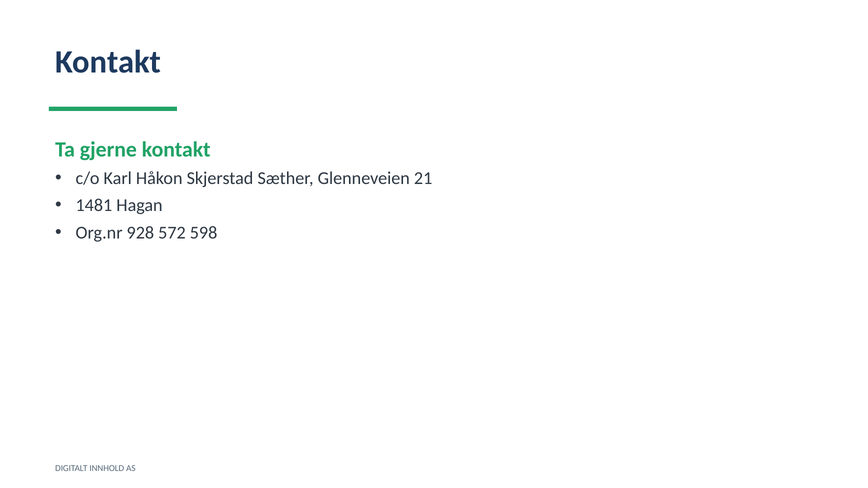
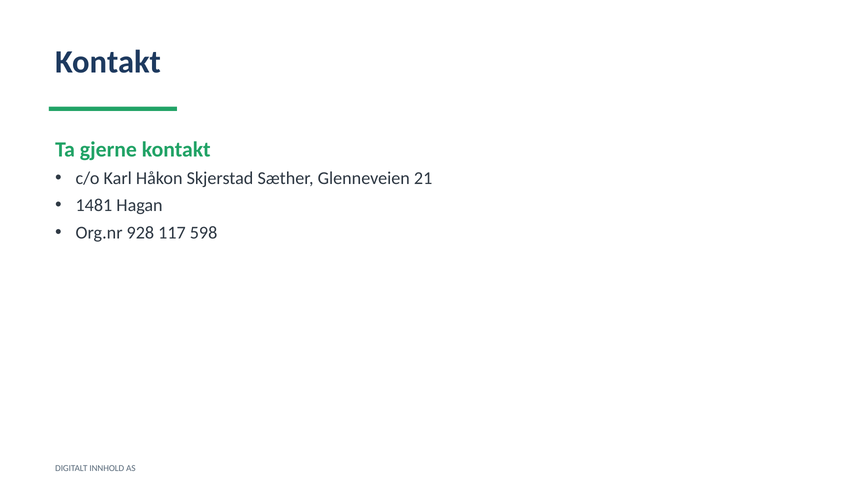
572: 572 -> 117 (172, 233)
